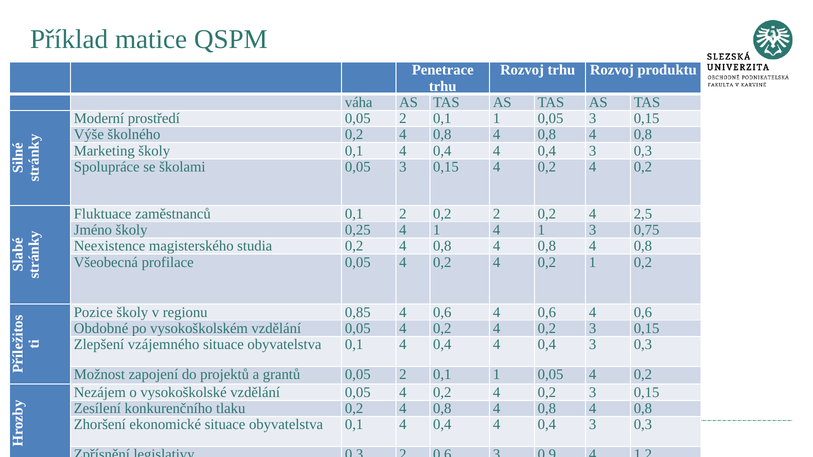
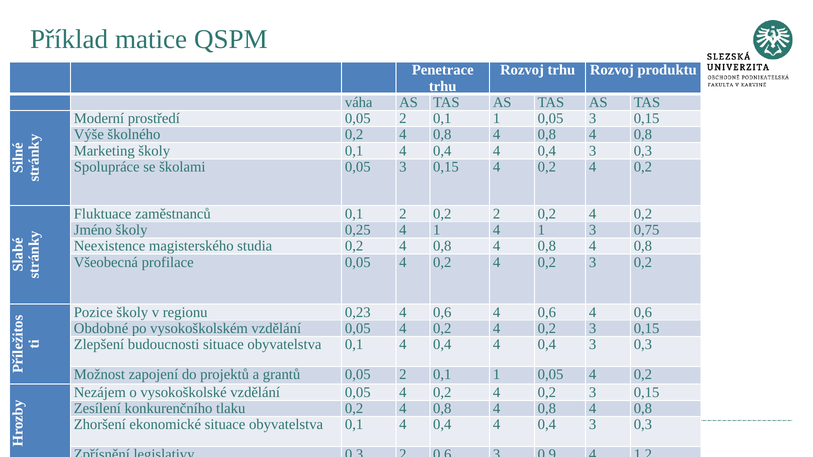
2 0,2 4 2,5: 2,5 -> 0,2 (643, 214)
1: 1 -> 3 (593, 262)
0,85: 0,85 -> 0,23 (358, 312)
vzájemného: vzájemného -> budoucnosti (164, 345)
